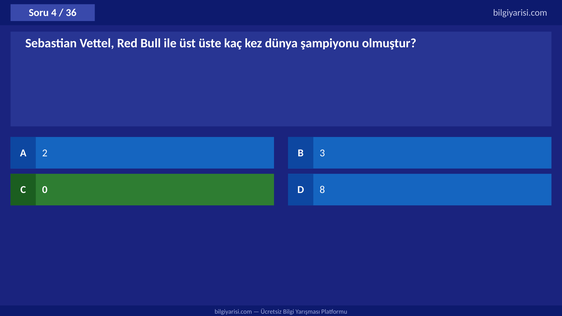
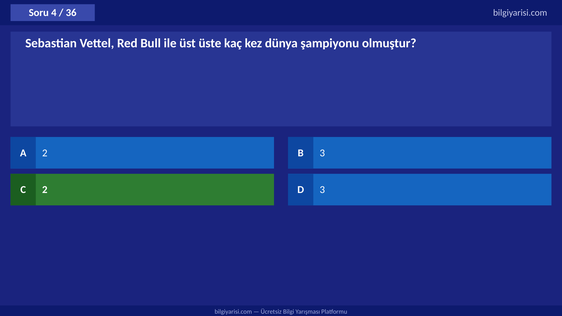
C 0: 0 -> 2 (45, 190)
D 8: 8 -> 3 (322, 190)
